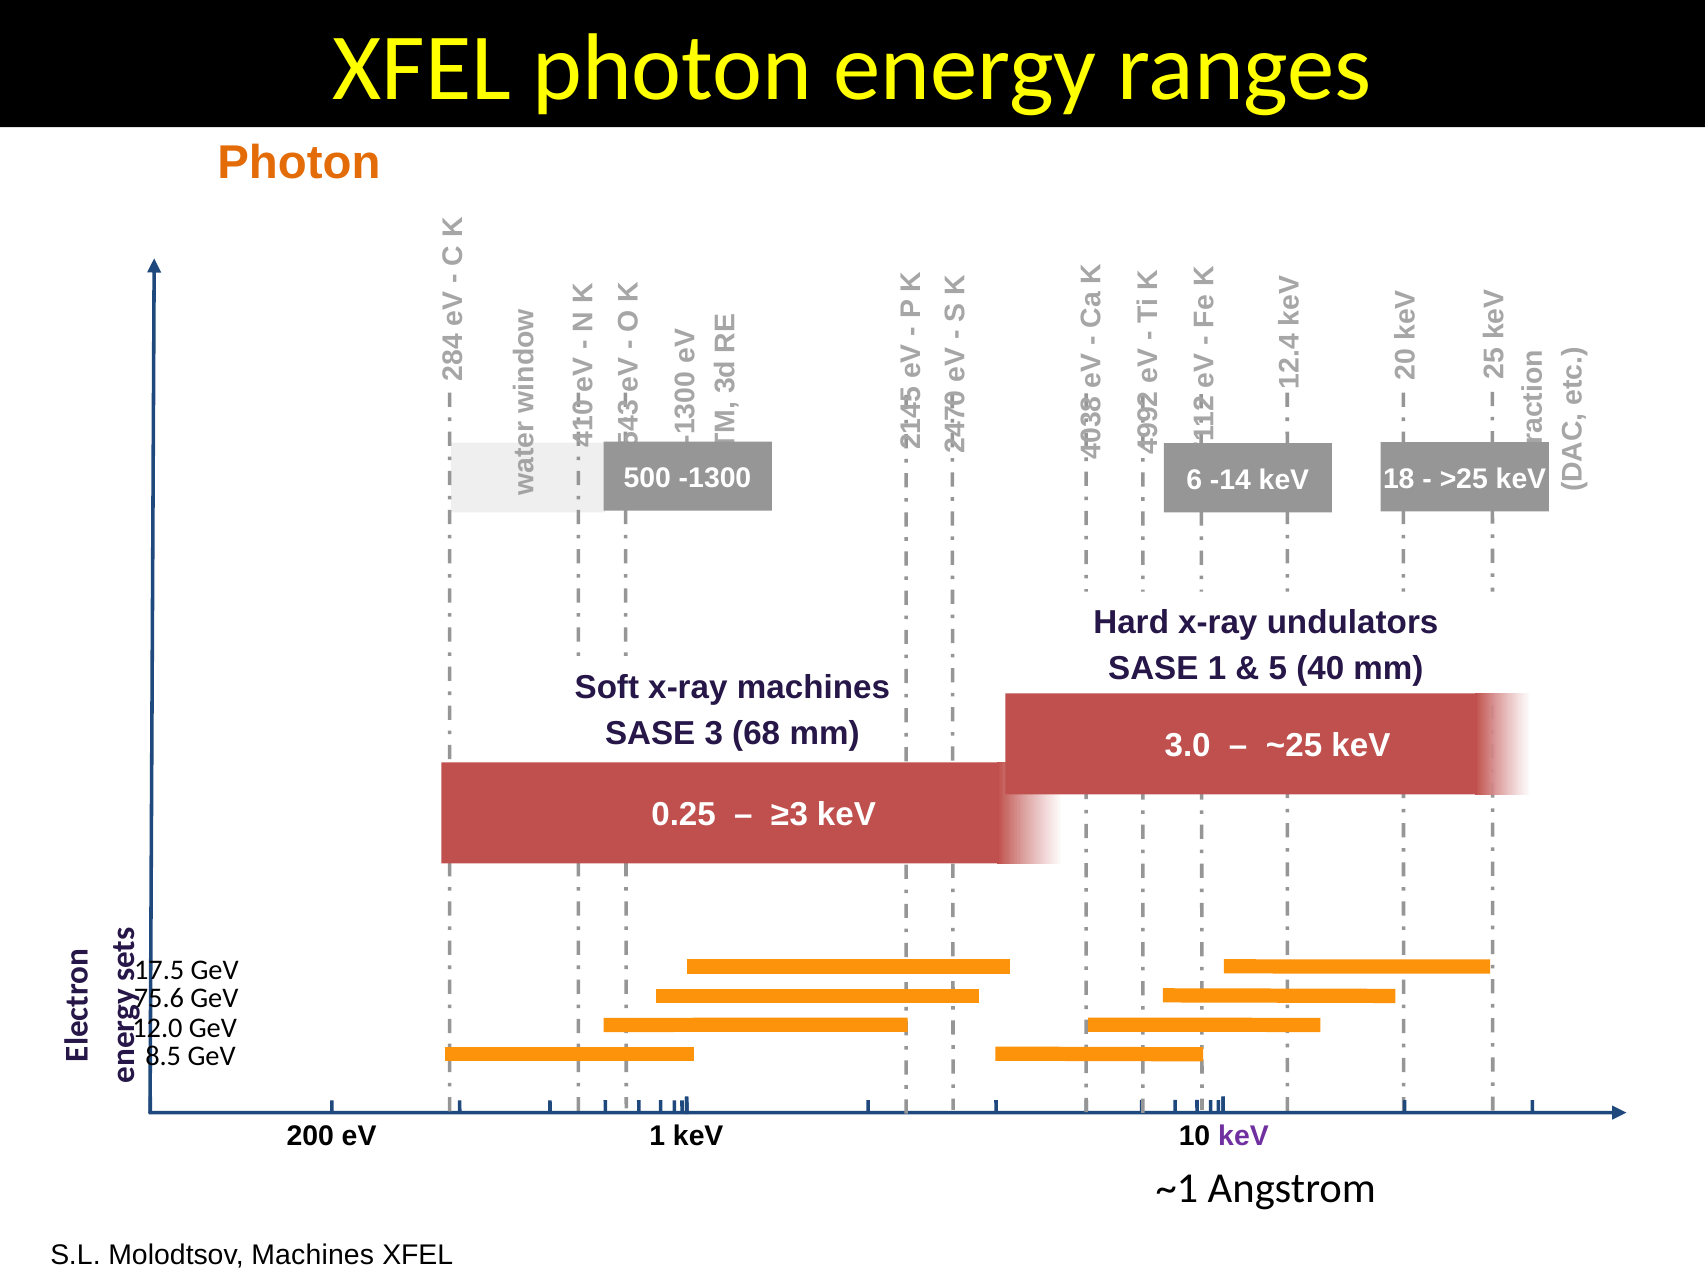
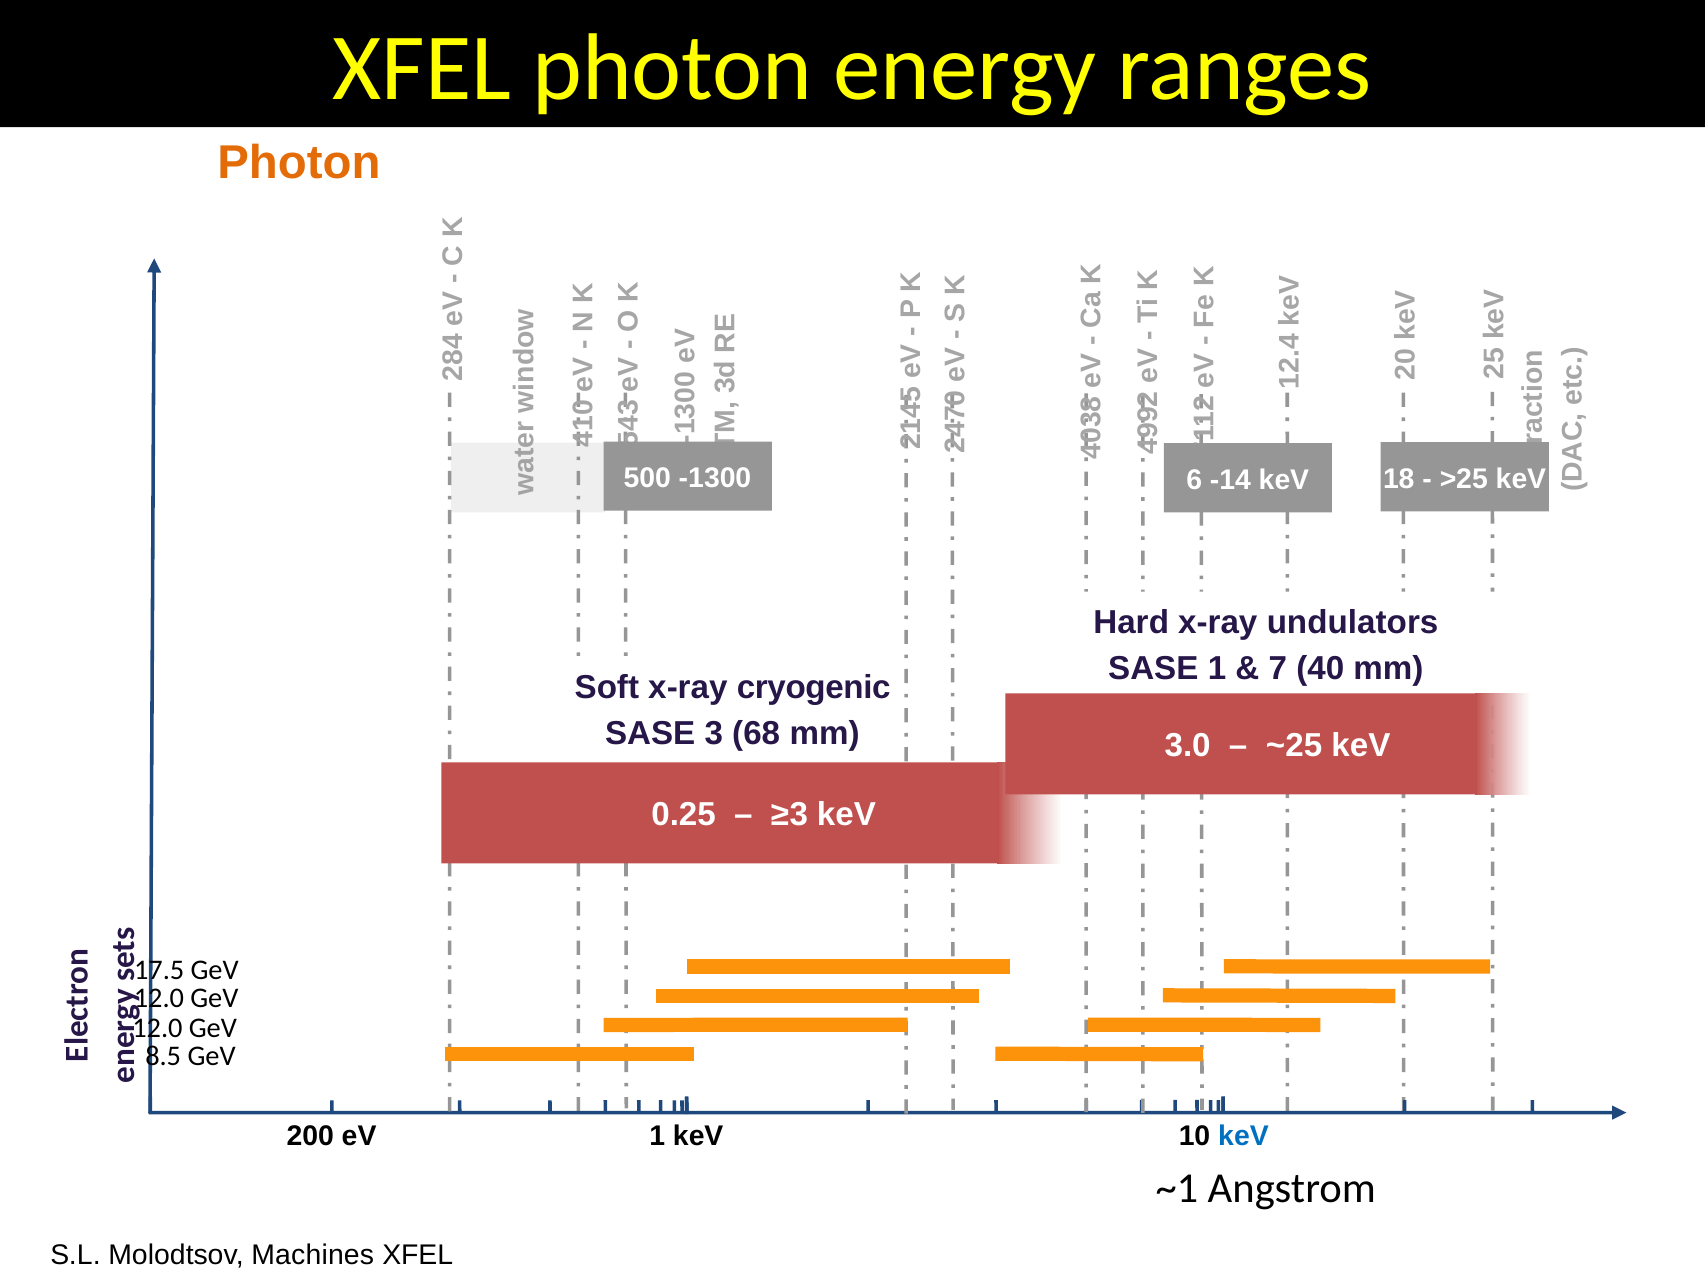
5: 5 -> 7 (1278, 669)
x-ray machines: machines -> cryogenic (814, 687)
75.6: 75.6 -> 12.0 (159, 998)
keV colour: purple -> blue (1243, 1136)
